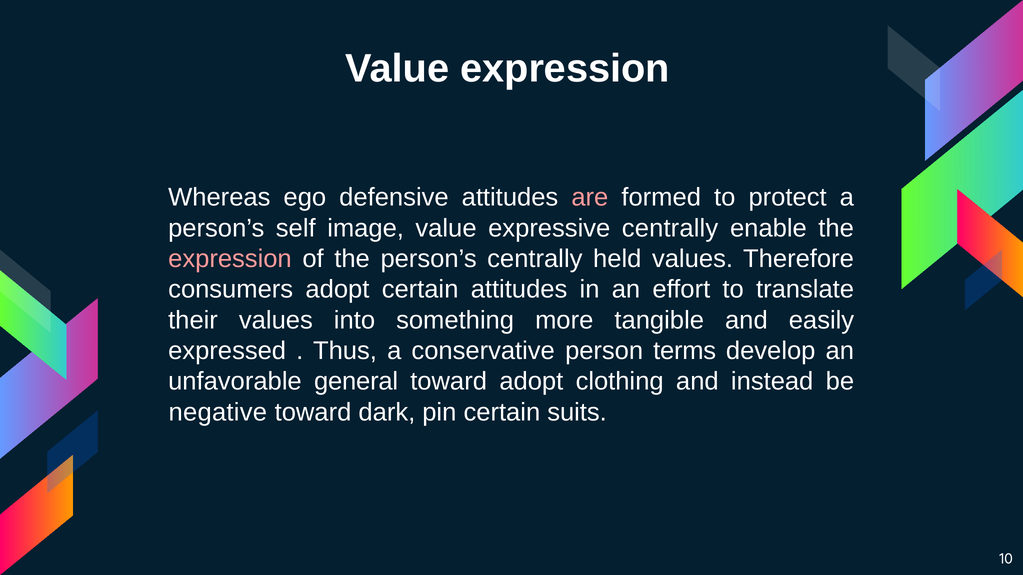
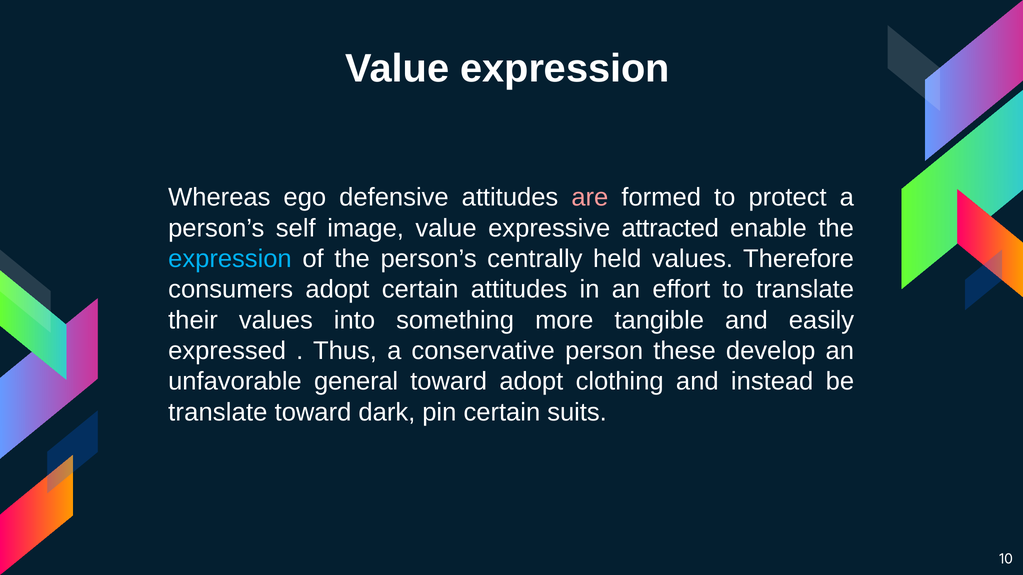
expressive centrally: centrally -> attracted (670, 228)
expression colour: pink -> light blue (230, 259)
terms: terms -> these (685, 351)
negative: negative -> translate (218, 413)
